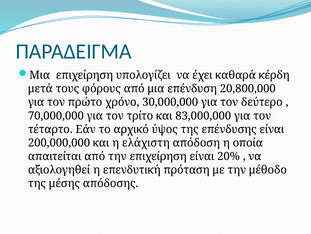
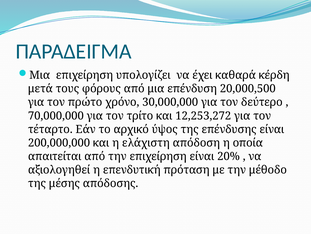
20,800,000: 20,800,000 -> 20,000,500 (248, 88)
83,000,000: 83,000,000 -> 12,253,272 (203, 115)
